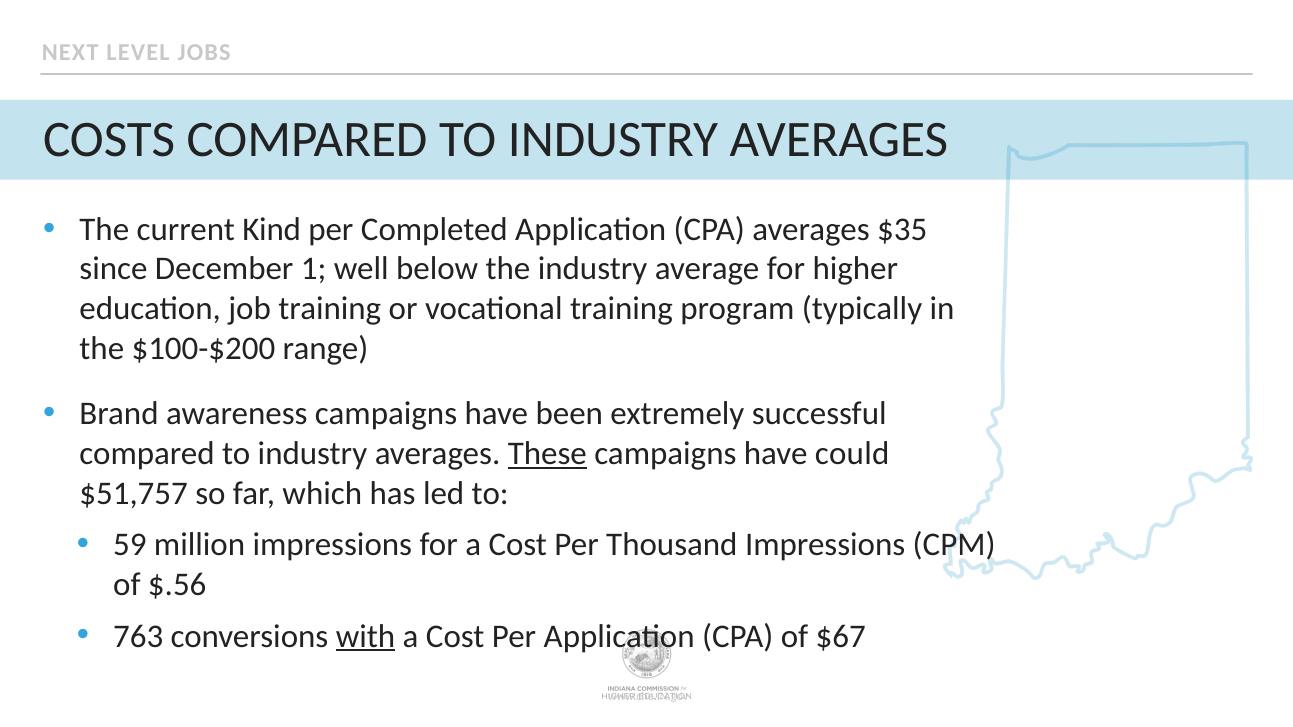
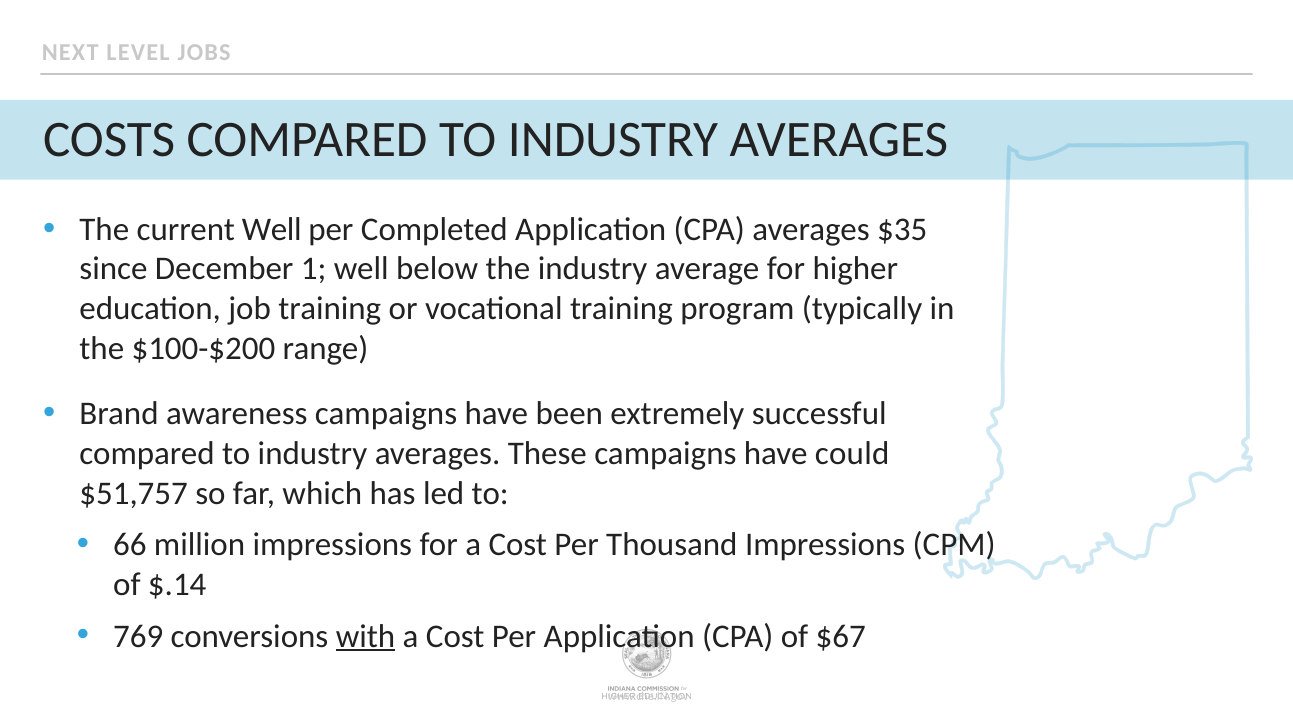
current Kind: Kind -> Well (272, 230)
These underline: present -> none (547, 454)
59: 59 -> 66 (130, 545)
$.56: $.56 -> $.14 (177, 585)
763: 763 -> 769 (138, 637)
